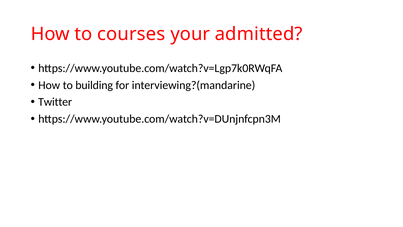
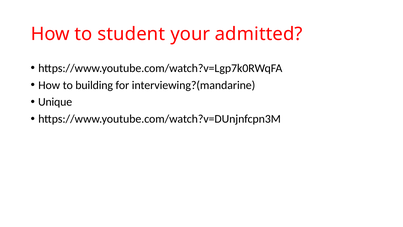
courses: courses -> student (131, 34)
Twitter: Twitter -> Unique (55, 102)
